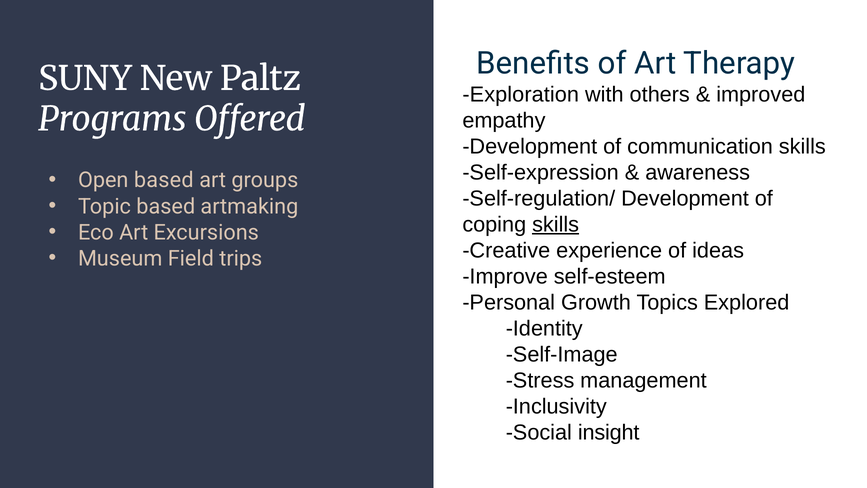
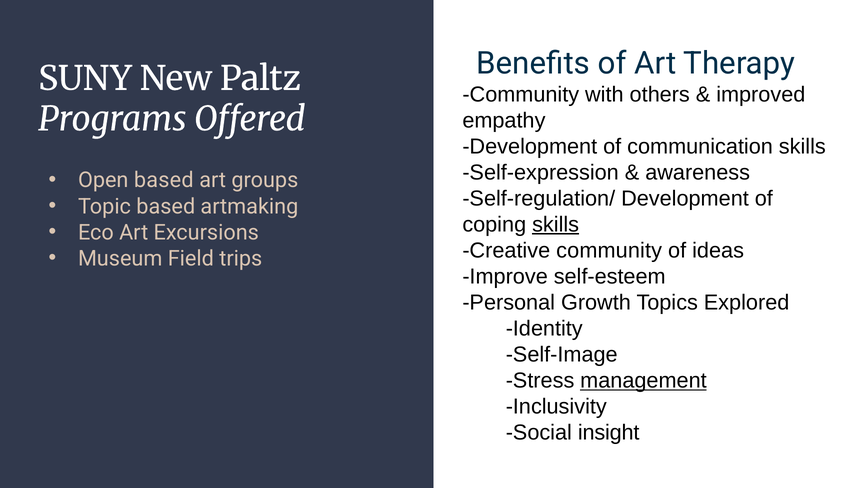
Exploration: Exploration -> Community (521, 94)
Creative experience: experience -> community (609, 250)
management underline: none -> present (643, 380)
